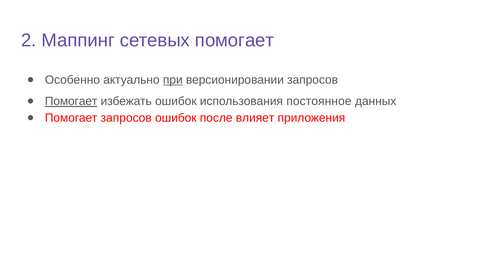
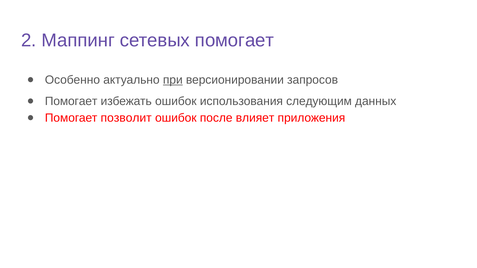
Помогает underline: present -> none (71, 101)
постоянное: постоянное -> следующим (319, 101)
Помогает запросов: запросов -> позволит (126, 118)
